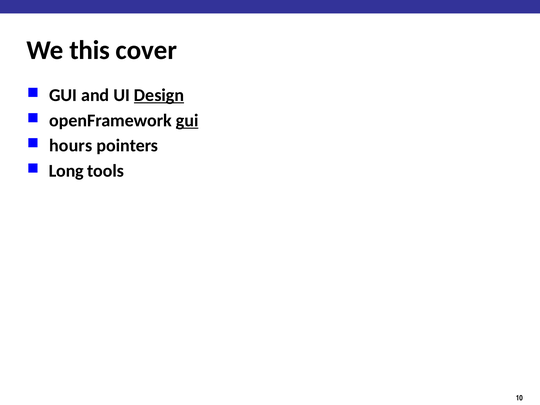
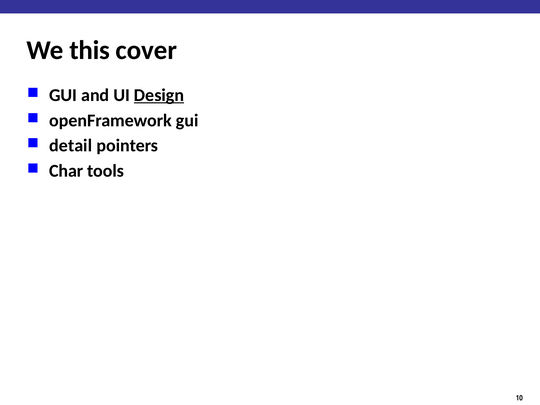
gui underline: present -> none (187, 120)
hours: hours -> detail (71, 146)
Long: Long -> Char (66, 171)
